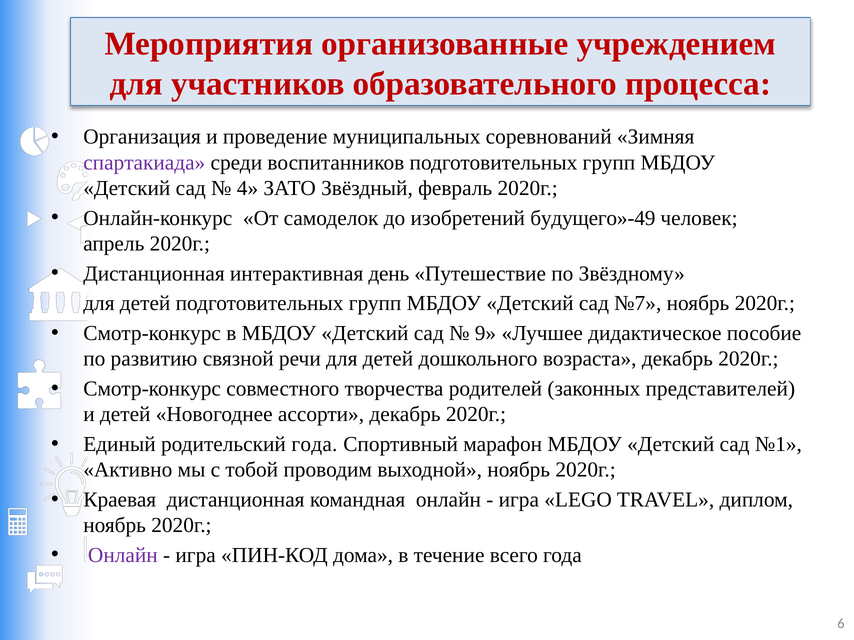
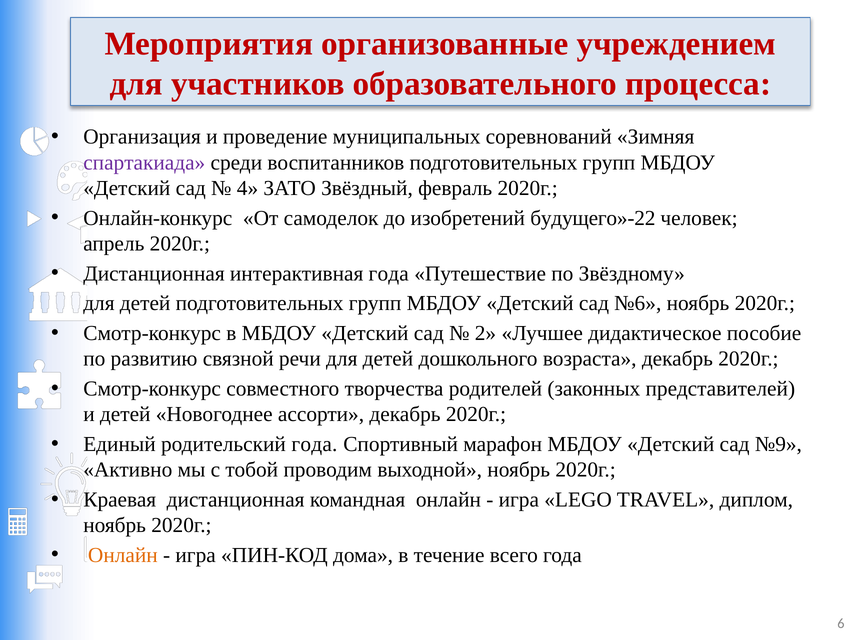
будущего»-49: будущего»-49 -> будущего»-22 (593, 218)
интерактивная день: день -> года (389, 274)
№7: №7 -> №6 (638, 304)
9: 9 -> 2 (485, 333)
№1: №1 -> №9 (778, 444)
Онлайн colour: purple -> orange (123, 556)
